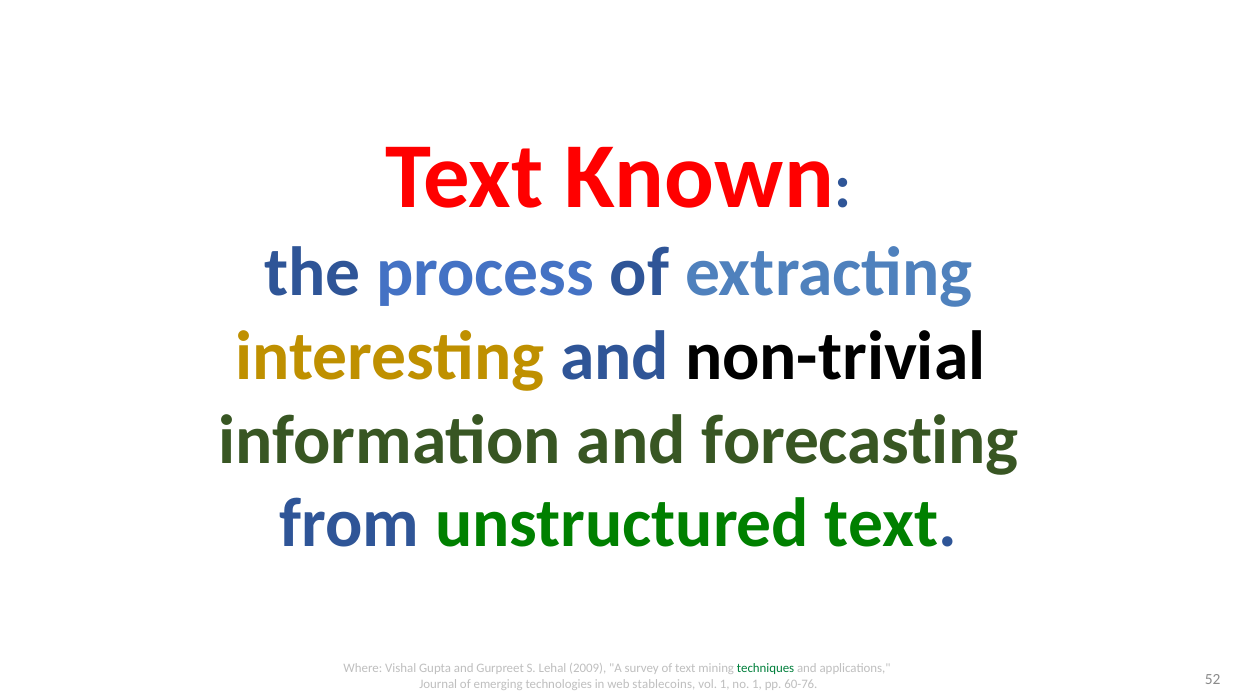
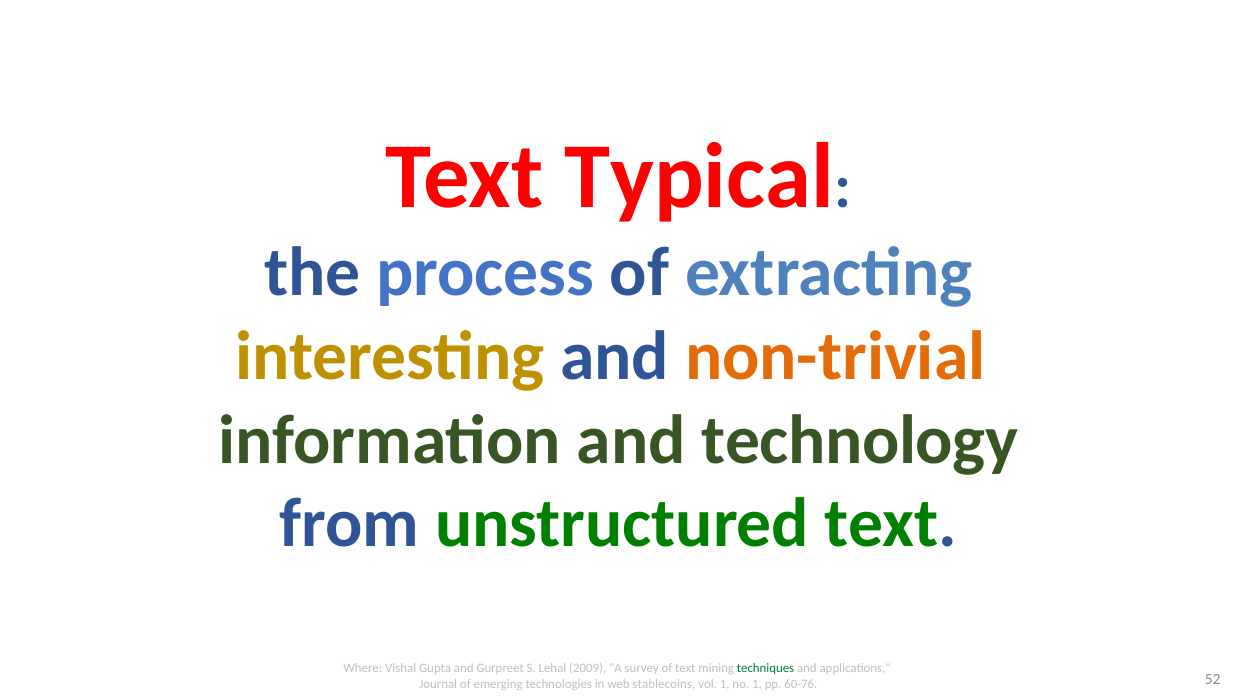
Known: Known -> Typical (699, 177)
non-trivial colour: black -> orange (835, 356)
forecasting: forecasting -> technology (860, 440)
